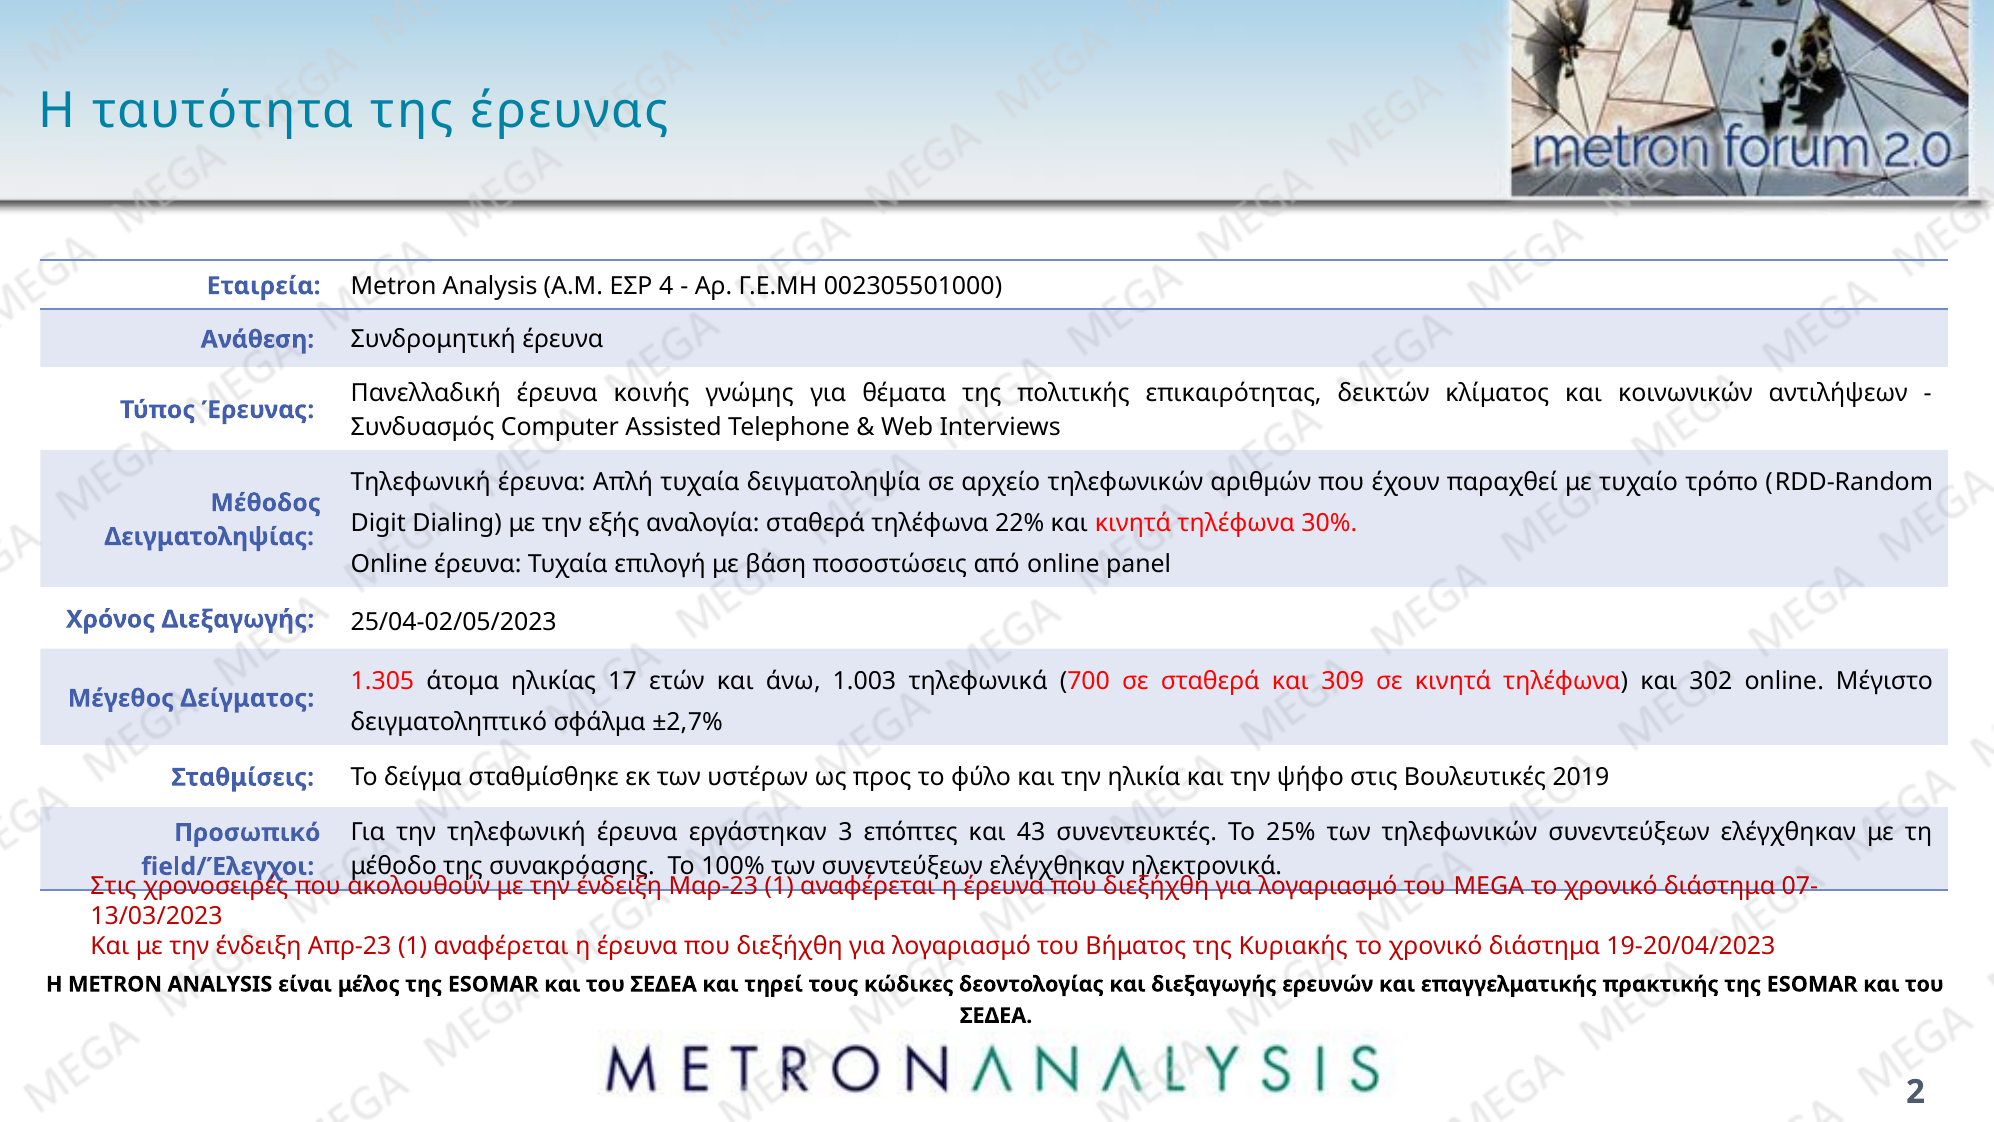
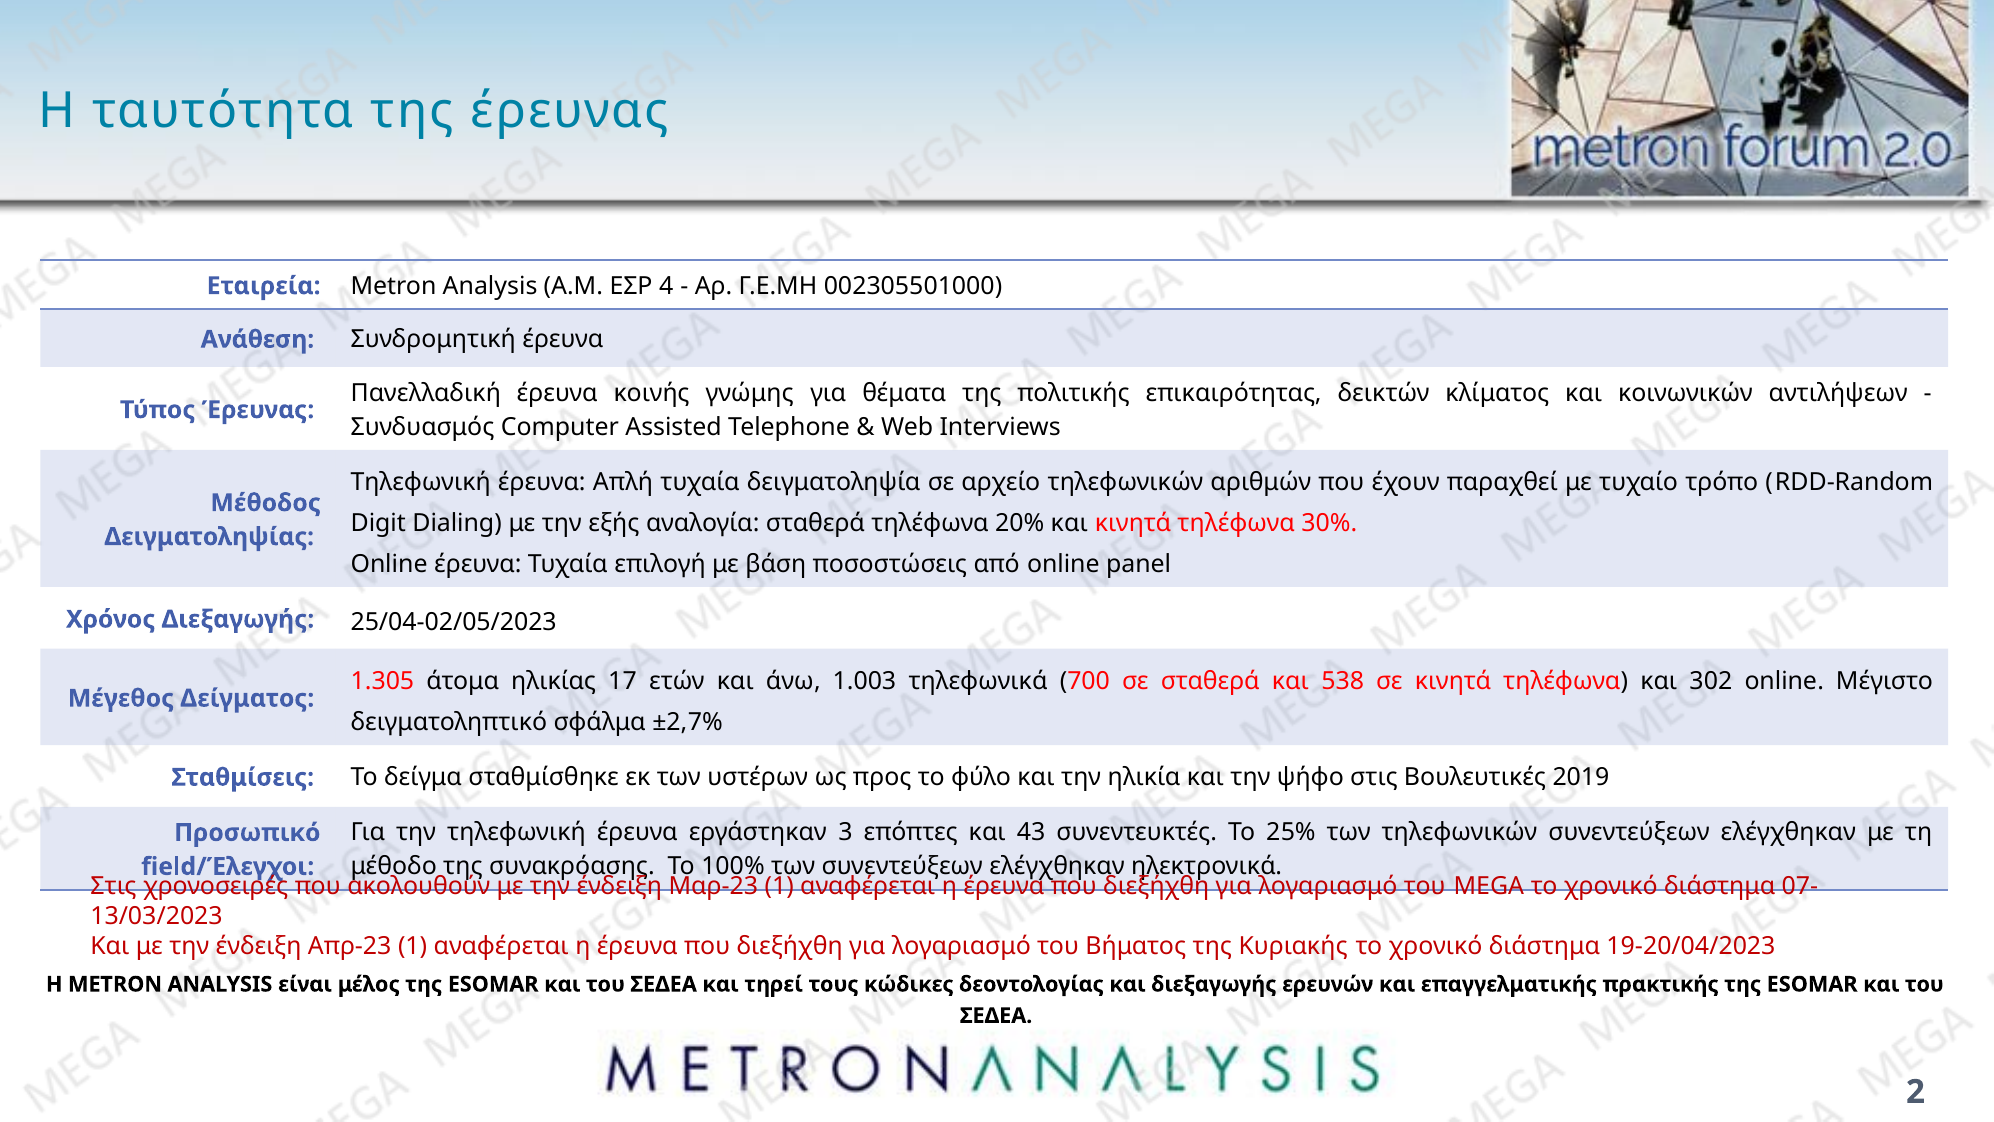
22%: 22% -> 20% (1020, 523)
309: 309 -> 538 (1343, 681)
